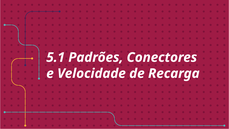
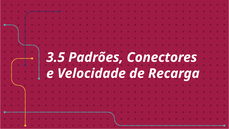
5.1: 5.1 -> 3.5 (56, 57)
